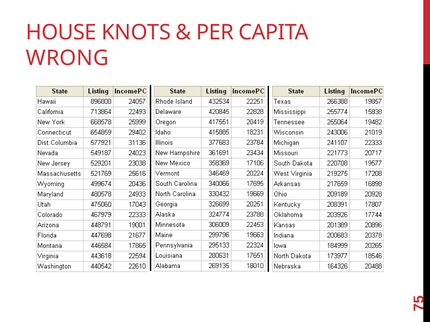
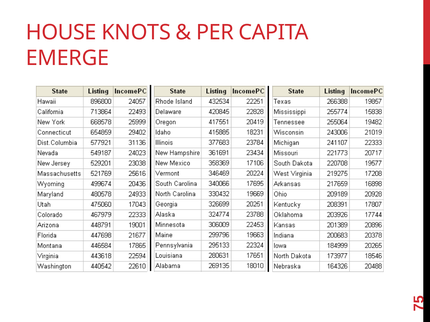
WRONG: WRONG -> EMERGE (68, 58)
